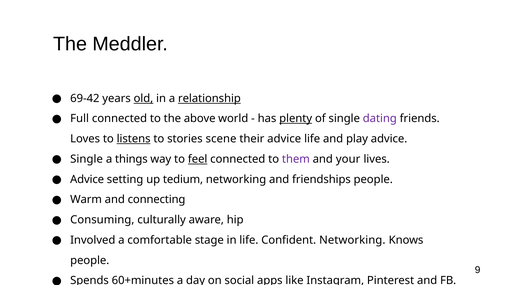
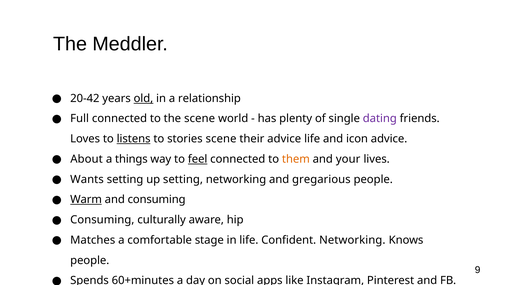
69-42: 69-42 -> 20-42 (85, 98)
relationship underline: present -> none (209, 98)
the above: above -> scene (200, 119)
plenty underline: present -> none (296, 119)
play: play -> icon (357, 139)
Single: Single -> About (87, 159)
them colour: purple -> orange (296, 159)
Advice: Advice -> Wants (87, 179)
up tedium: tedium -> setting (183, 179)
friendships: friendships -> gregarious (321, 179)
Warm underline: none -> present (86, 200)
and connecting: connecting -> consuming (157, 200)
Involved: Involved -> Matches (93, 240)
